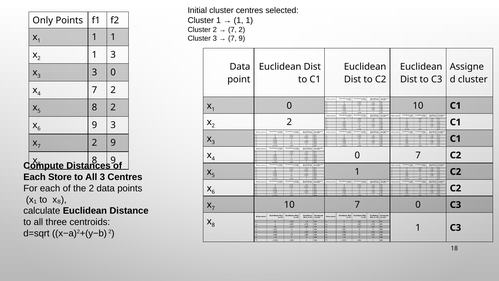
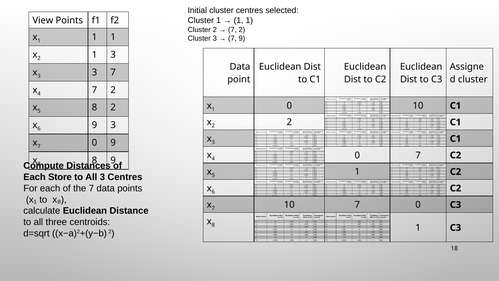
Only: Only -> View (43, 21)
3 0: 0 -> 7 (113, 72)
2: 2 -> 0 (94, 143)
the 2: 2 -> 7 (91, 188)
